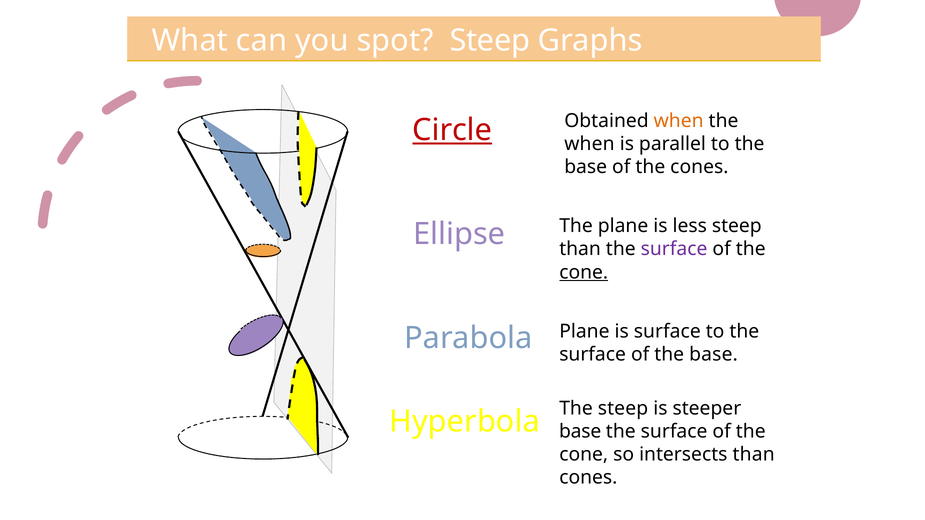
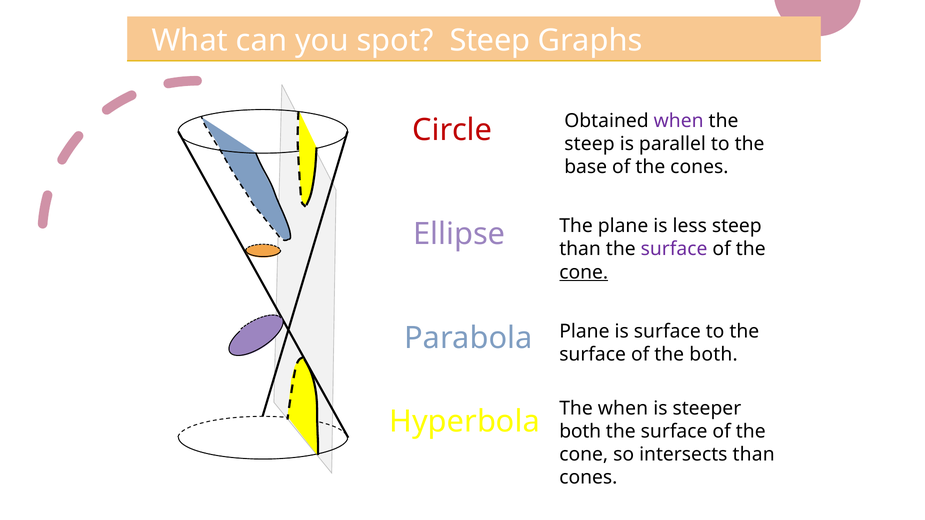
when colour: orange -> purple (679, 121)
Circle underline: present -> none (452, 130)
when: when -> steep (589, 144)
of the base: base -> both (714, 355)
The steep: steep -> when (623, 409)
base: base -> both (580, 432)
